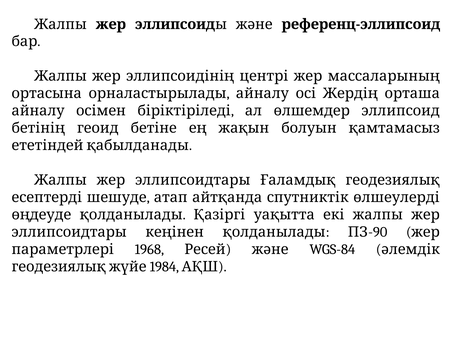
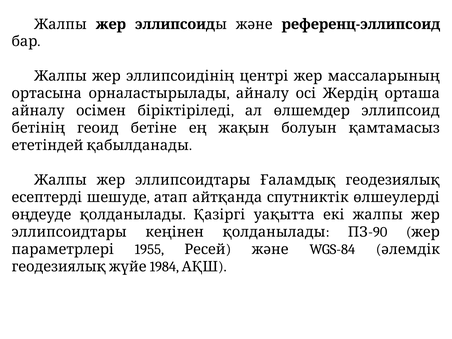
1968: 1968 -> 1955 (149, 249)
